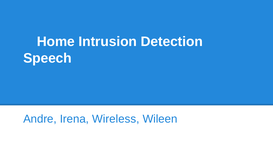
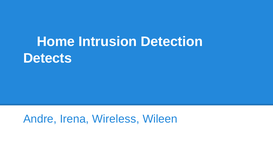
Speech: Speech -> Detects (48, 58)
